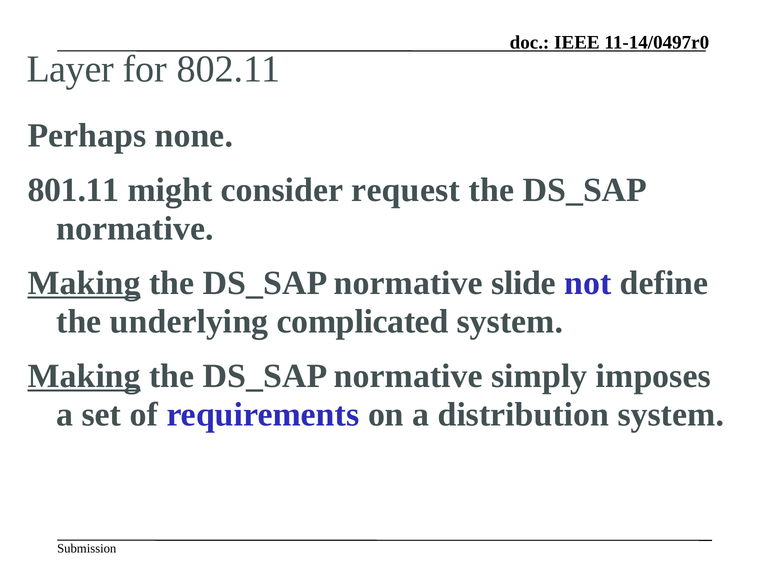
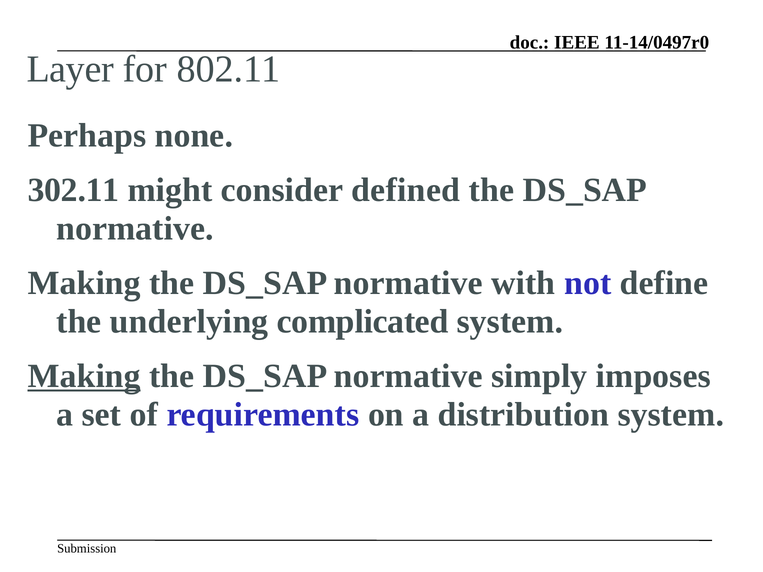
801.11: 801.11 -> 302.11 (74, 190)
request: request -> defined (406, 190)
Making underline: present -> none (84, 283)
slide: slide -> with (523, 283)
